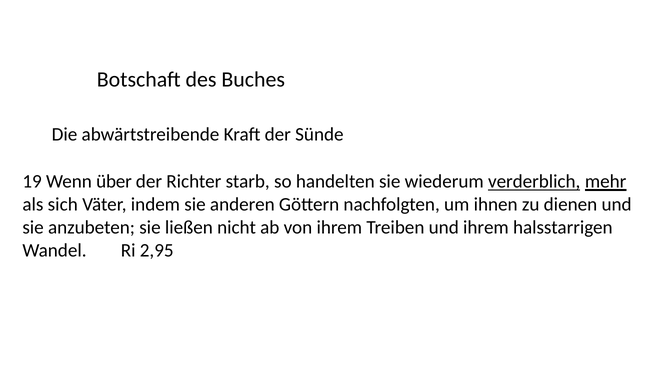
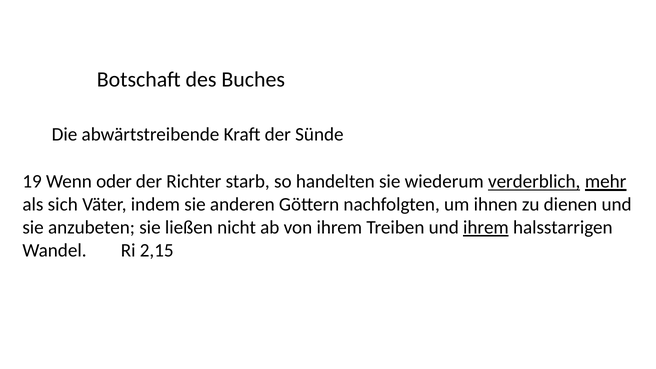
über: über -> oder (114, 182)
ihrem underline: none -> present (486, 228)
2,95: 2,95 -> 2,15 (157, 251)
